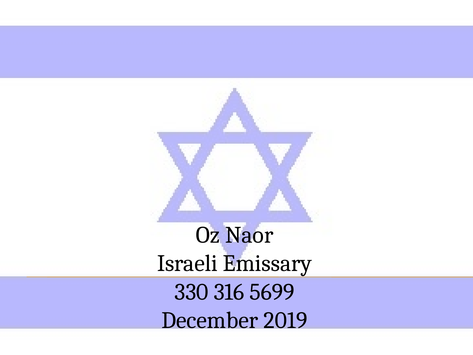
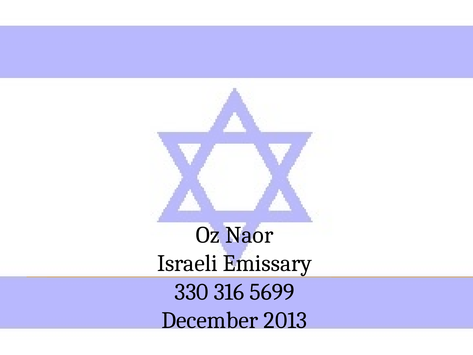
2019: 2019 -> 2013 (285, 320)
